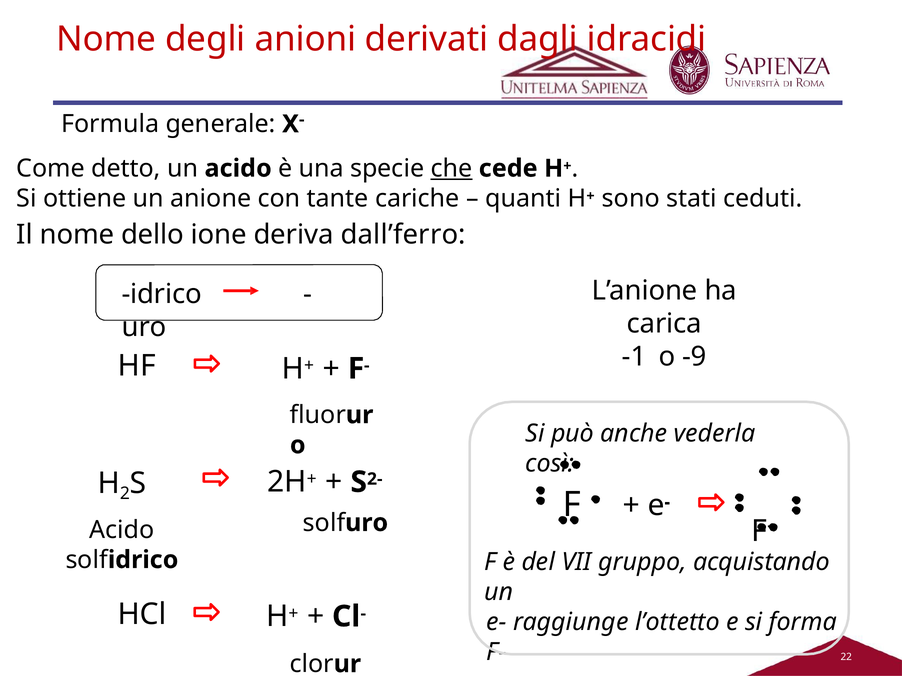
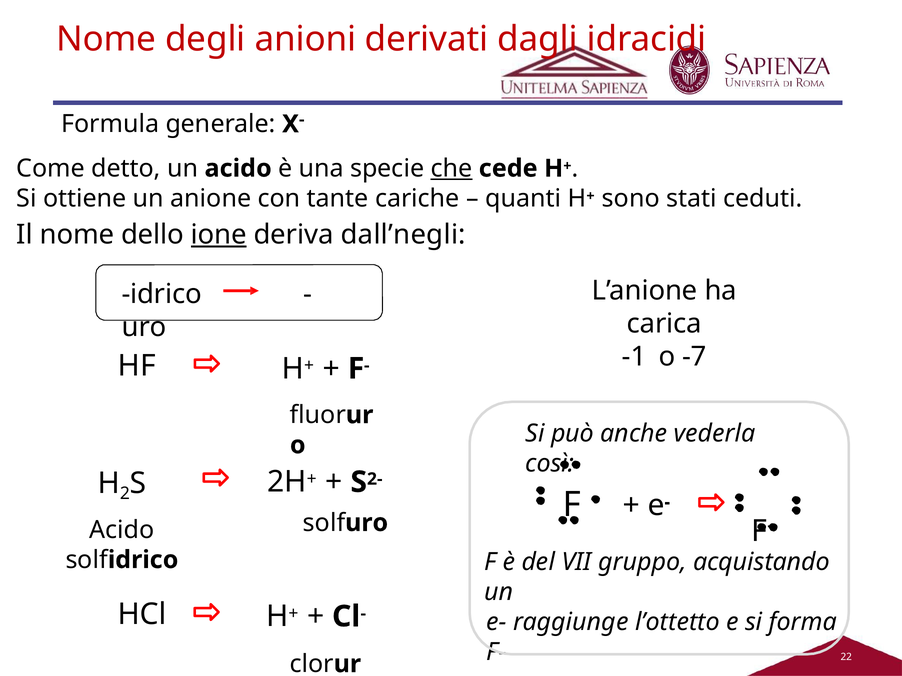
ione underline: none -> present (219, 235)
dall’ferro: dall’ferro -> dall’negli (403, 235)
-9: -9 -> -7 (694, 357)
